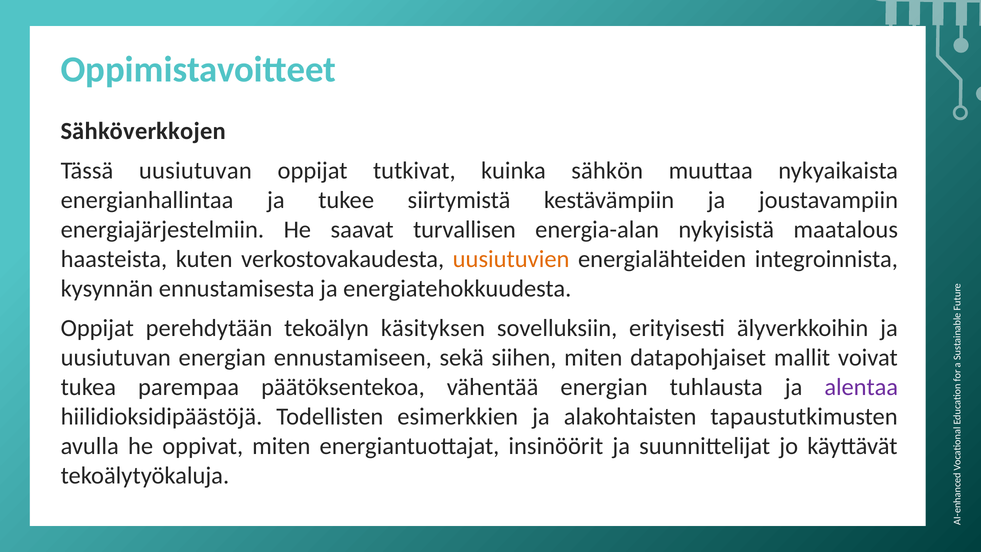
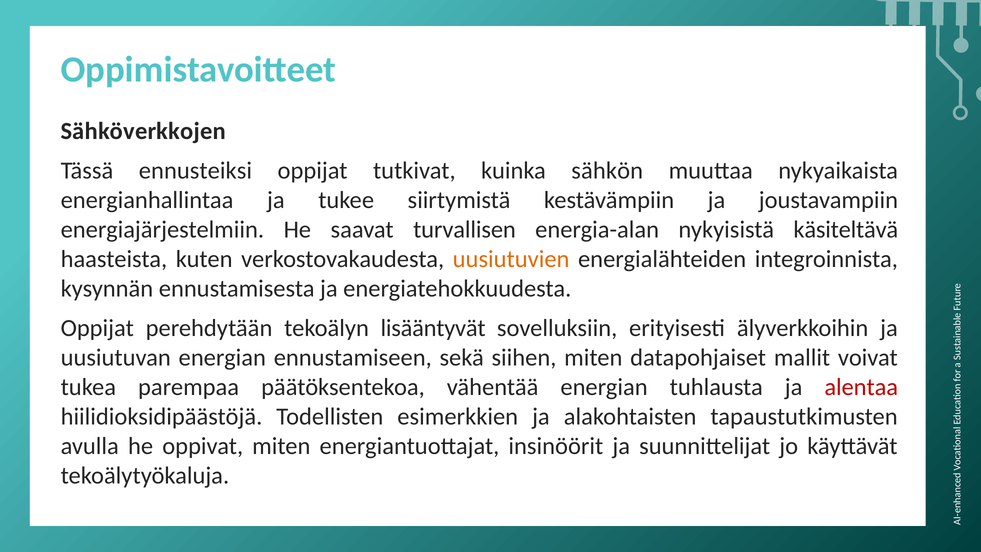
Tässä uusiutuvan: uusiutuvan -> ennusteiksi (195, 171)
maatalous: maatalous -> käsiteltävä (846, 230)
käsityksen: käsityksen -> lisääntyvät (433, 328)
alentaa colour: purple -> red (861, 387)
